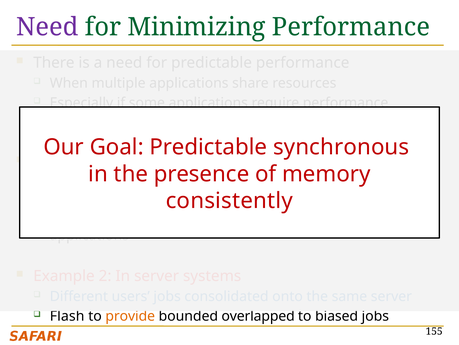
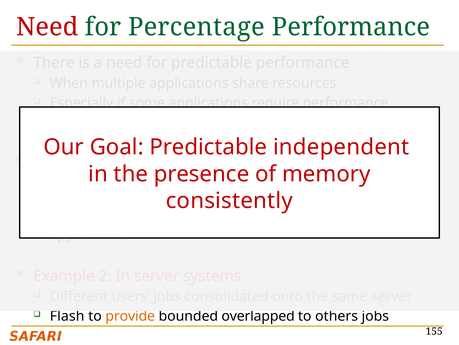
Need colour: purple -> red (47, 27)
Minimizing: Minimizing -> Percentage (196, 27)
synchronous: synchronous -> independent (341, 147)
biased: biased -> others (337, 315)
